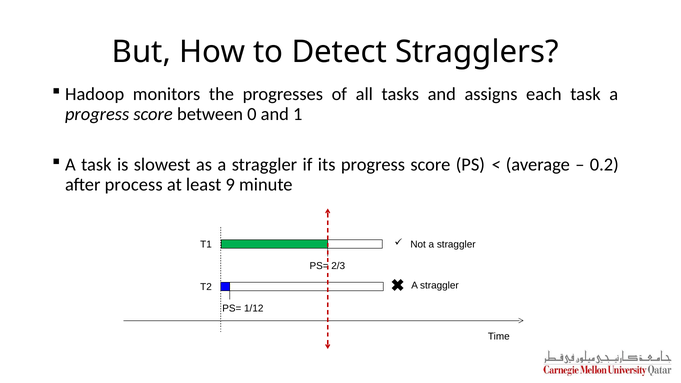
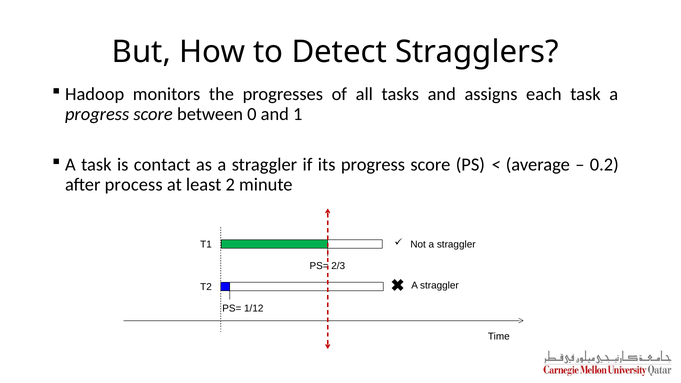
slowest: slowest -> contact (162, 165)
9: 9 -> 2 (230, 185)
